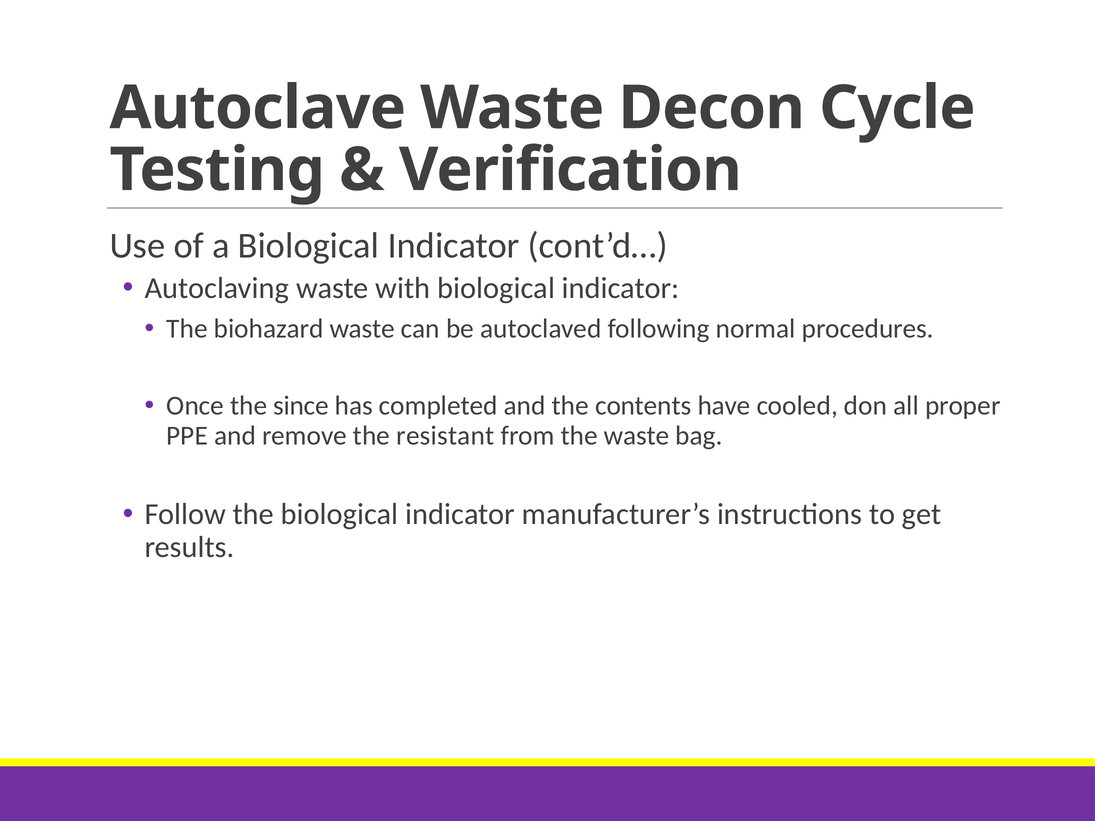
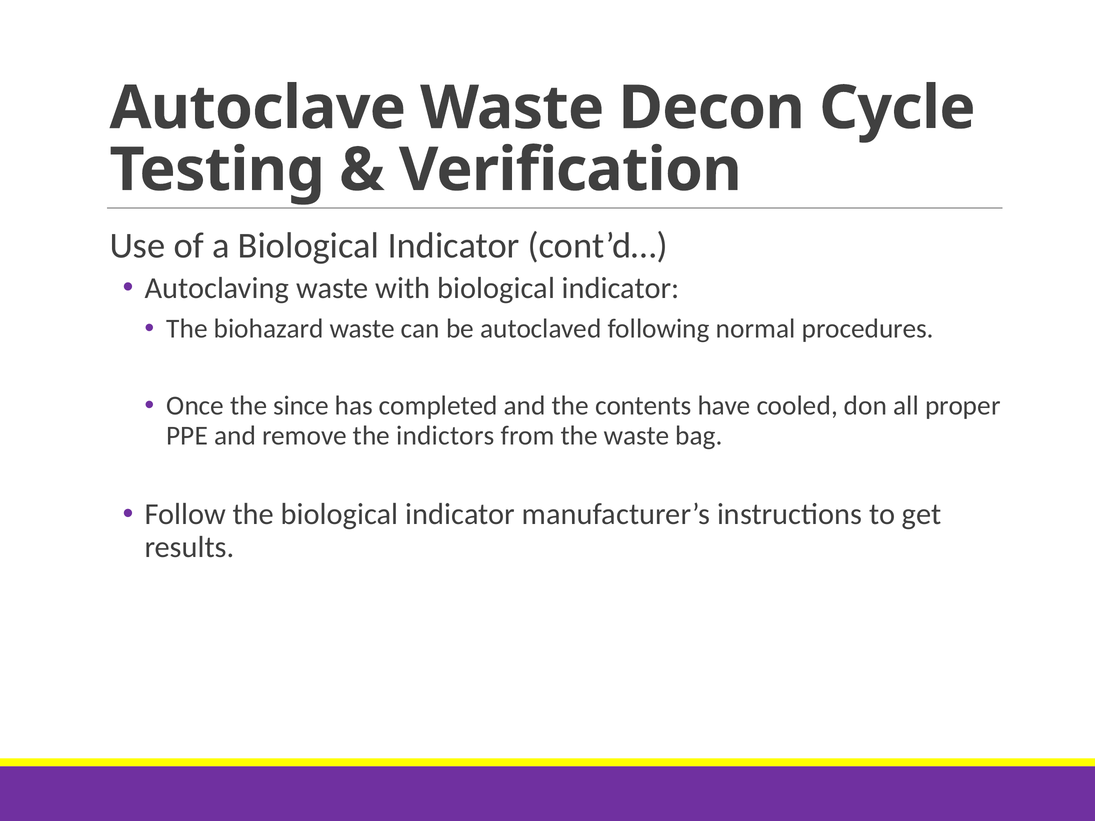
resistant: resistant -> indictors (445, 436)
